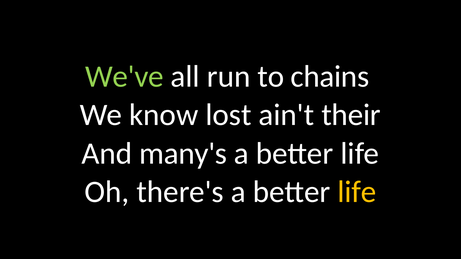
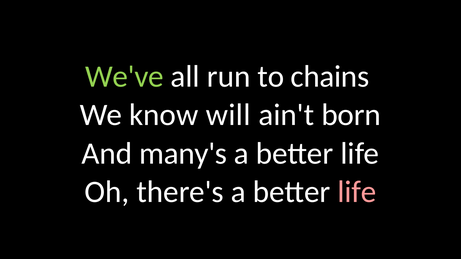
lost: lost -> will (228, 115)
their: their -> born (351, 115)
life colour: yellow -> pink (357, 192)
